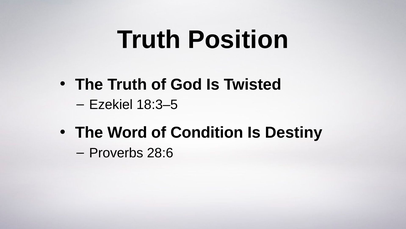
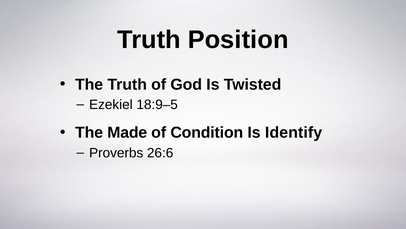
18:3–5: 18:3–5 -> 18:9–5 (157, 104)
Word: Word -> Made (127, 132)
Destiny: Destiny -> Identify (294, 132)
28:6: 28:6 -> 26:6 (160, 153)
